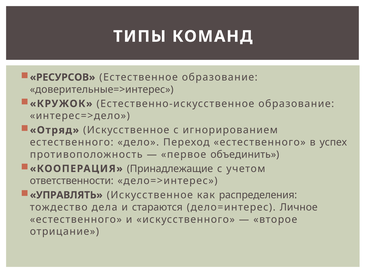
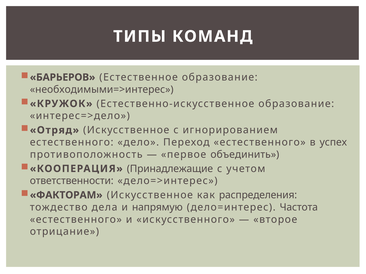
РЕСУРСОВ: РЕСУРСОВ -> БАРЬЕРОВ (63, 77)
доверительные=>интерес: доверительные=>интерес -> необходимыми=>интерес (102, 90)
УПРАВЛЯТЬ: УПРАВЛЯТЬ -> ФАКТОРАМ (66, 195)
стараются: стараются -> напрямую (157, 208)
Личное: Личное -> Частота (299, 208)
